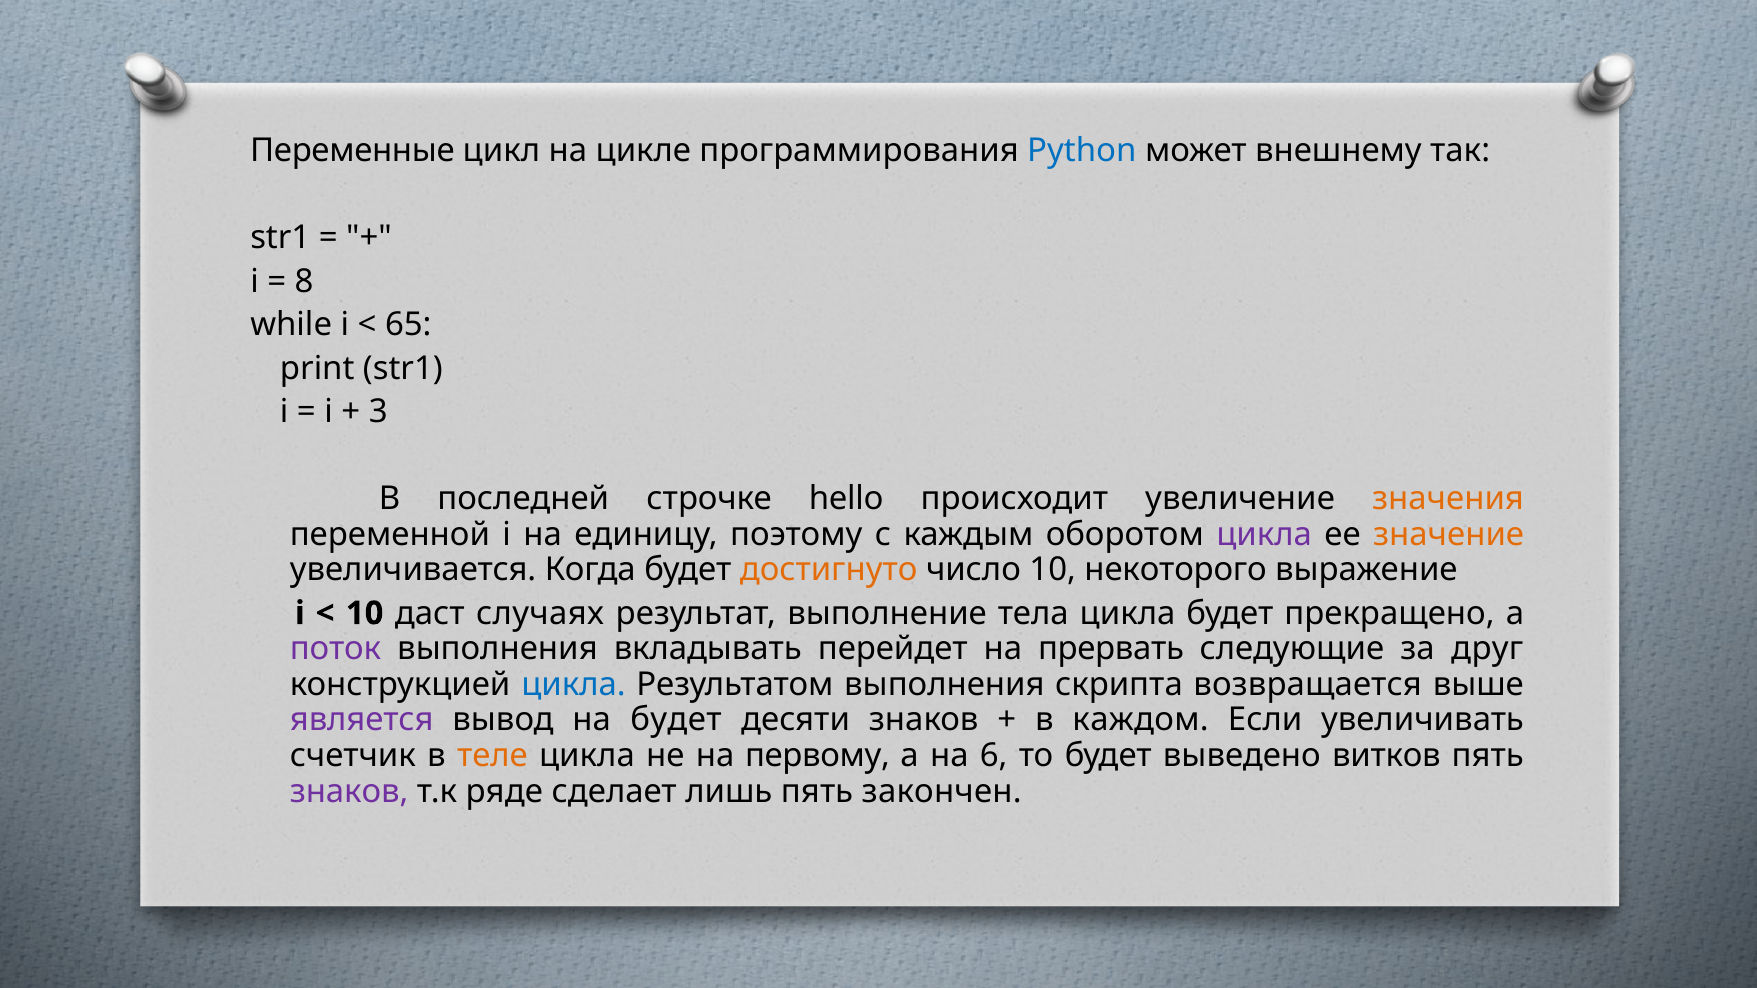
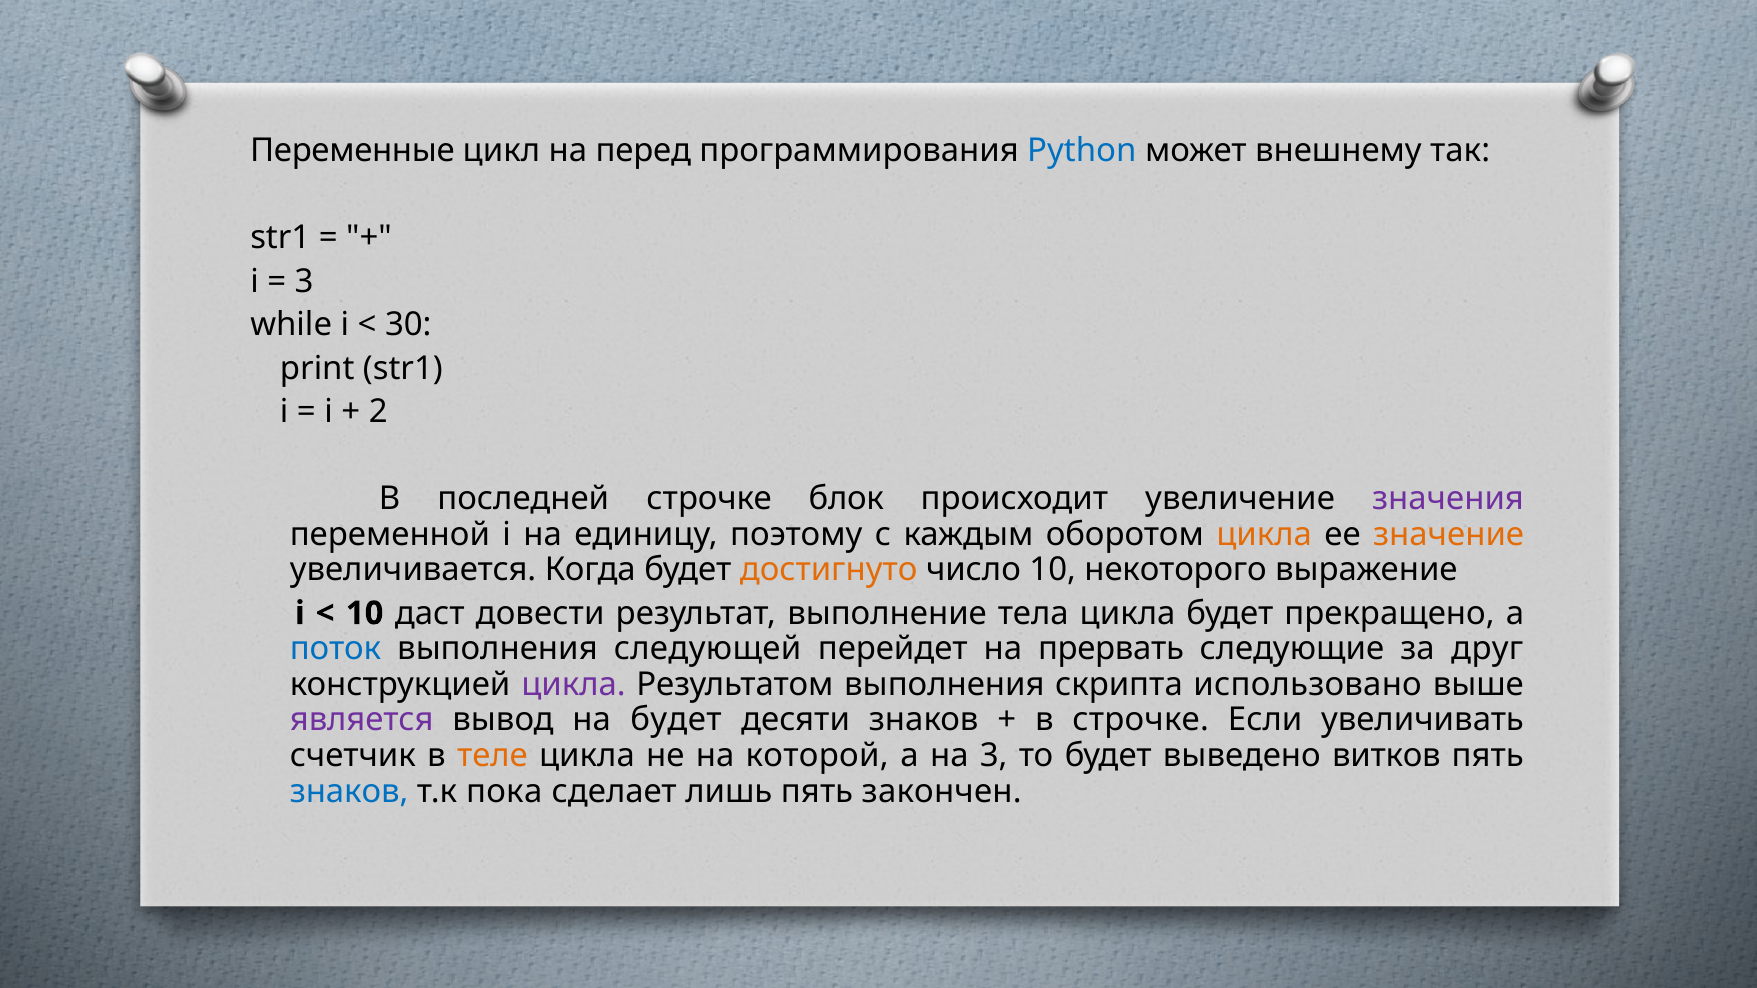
цикле: цикле -> перед (643, 151)
8: 8 -> 3 (304, 281)
65: 65 -> 30 (408, 325)
3: 3 -> 2 (378, 412)
hello: hello -> блок (846, 499)
значения colour: orange -> purple (1448, 499)
цикла colour: purple -> orange (1264, 534)
случаях: случаях -> довести (540, 613)
поток colour: purple -> blue (336, 649)
вкладывать: вкладывать -> следующей (708, 649)
цикла colour: blue -> purple (574, 685)
возвращается: возвращается -> использовано (1308, 685)
в каждом: каждом -> строчке (1141, 720)
первому: первому -> которой (817, 756)
на 6: 6 -> 3 (994, 756)
знаков colour: purple -> blue (349, 791)
ряде: ряде -> пока (504, 791)
